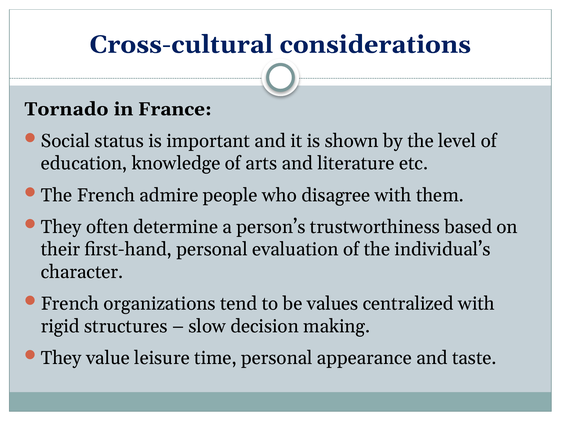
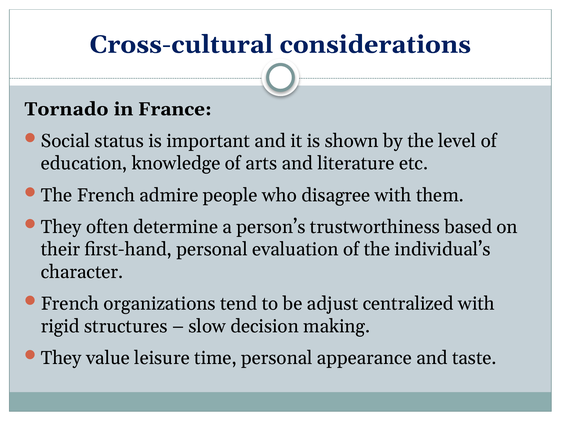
values: values -> adjust (333, 304)
